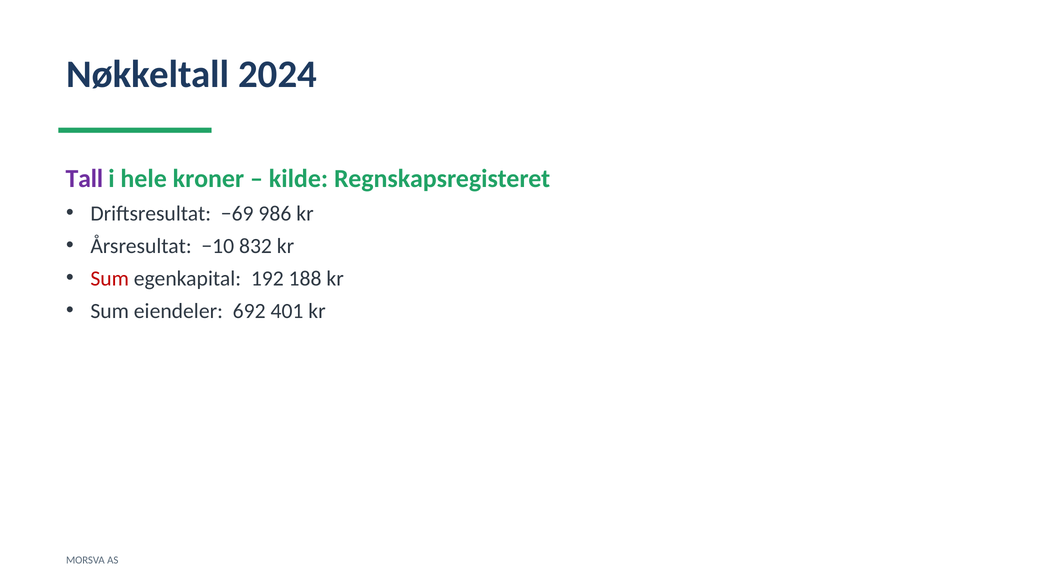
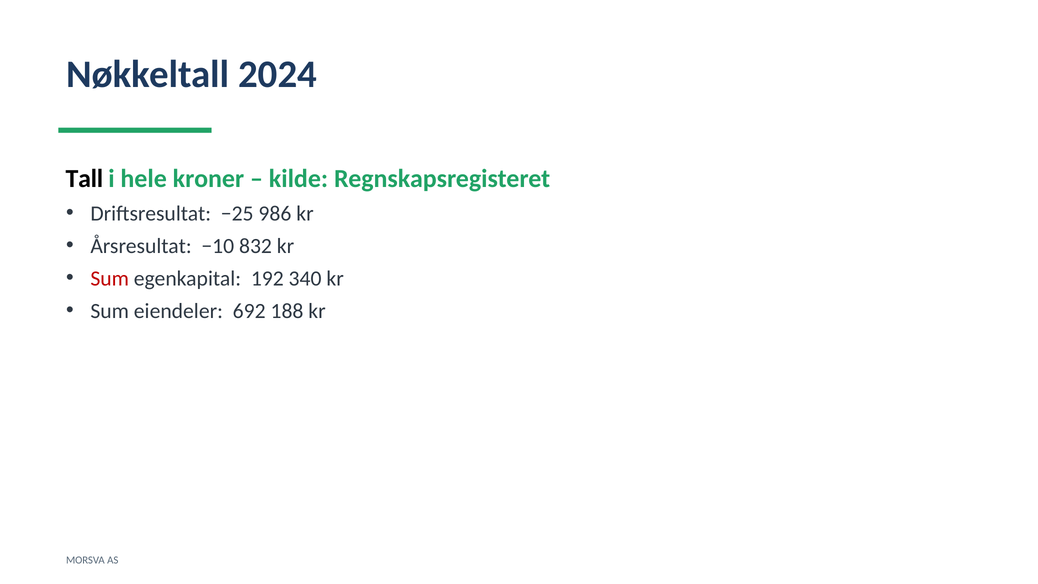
Tall colour: purple -> black (84, 179)
−69: −69 -> −25 (237, 213)
188: 188 -> 340 (305, 278)
401: 401 -> 188 (287, 311)
